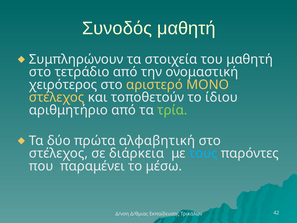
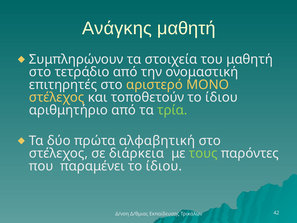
Συνοδός: Συνοδός -> Ανάγκης (117, 28)
χειρότερος: χειρότερος -> επιτηρητές (63, 85)
τους colour: light blue -> light green (203, 153)
παραμένει το μέσω: μέσω -> ίδιου (164, 166)
